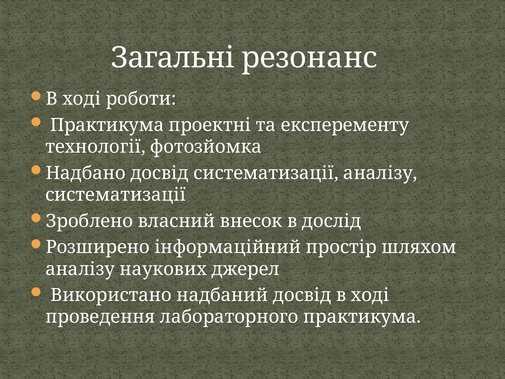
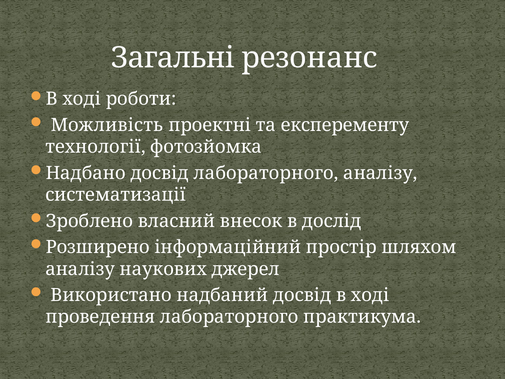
Практикума: Практикума -> Можливість (107, 125)
досвід систематизації: систематизації -> лабораторного (266, 173)
